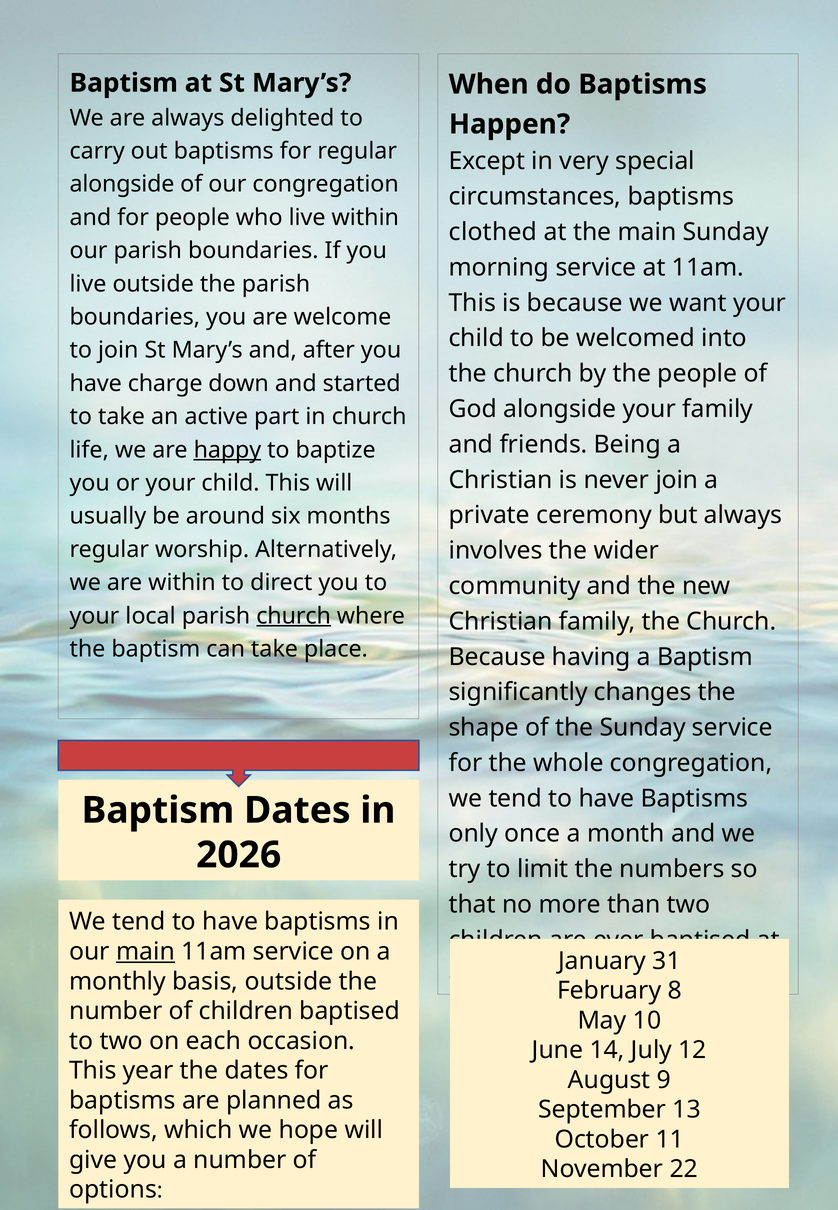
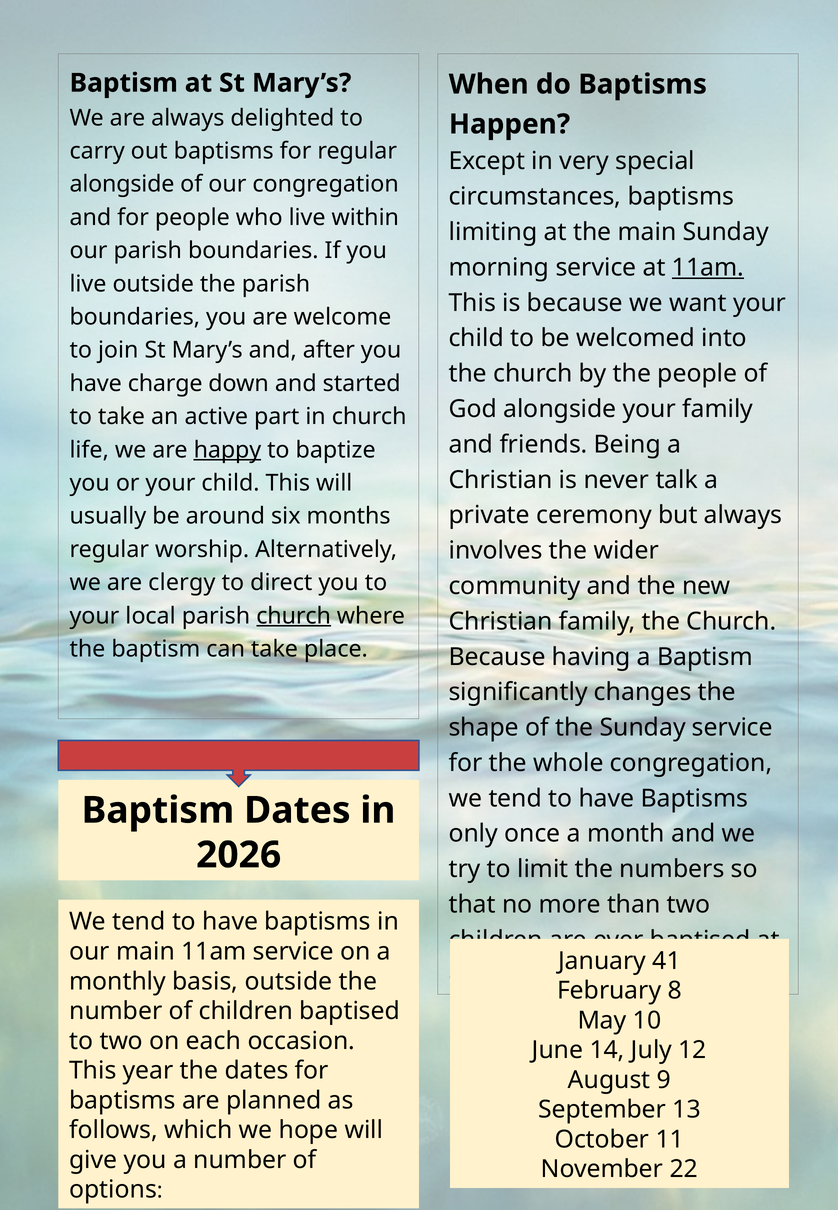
clothed: clothed -> limiting (493, 232)
11am underline: none -> present (708, 268)
never join: join -> talk (677, 480)
are within: within -> clergy (182, 583)
main underline: present -> none (146, 952)
31: 31 -> 41 (667, 961)
